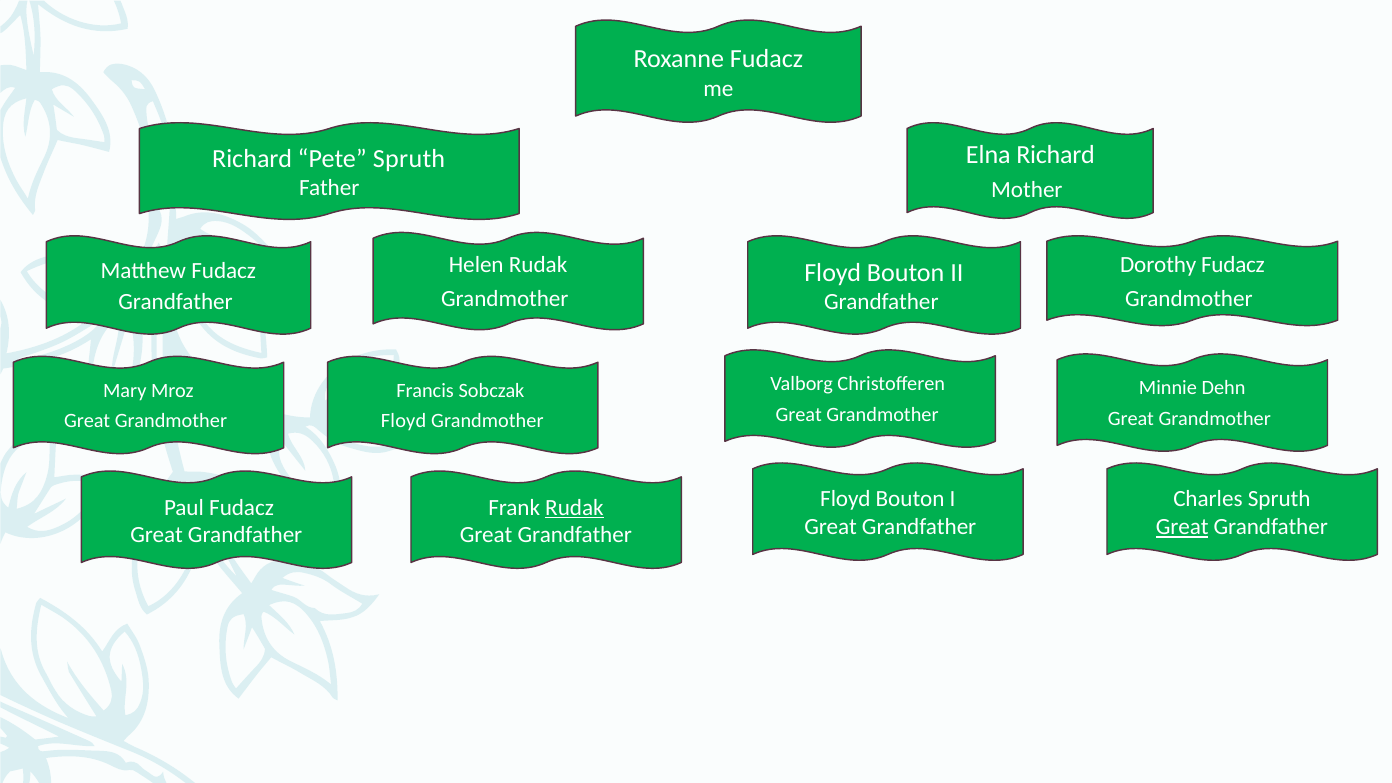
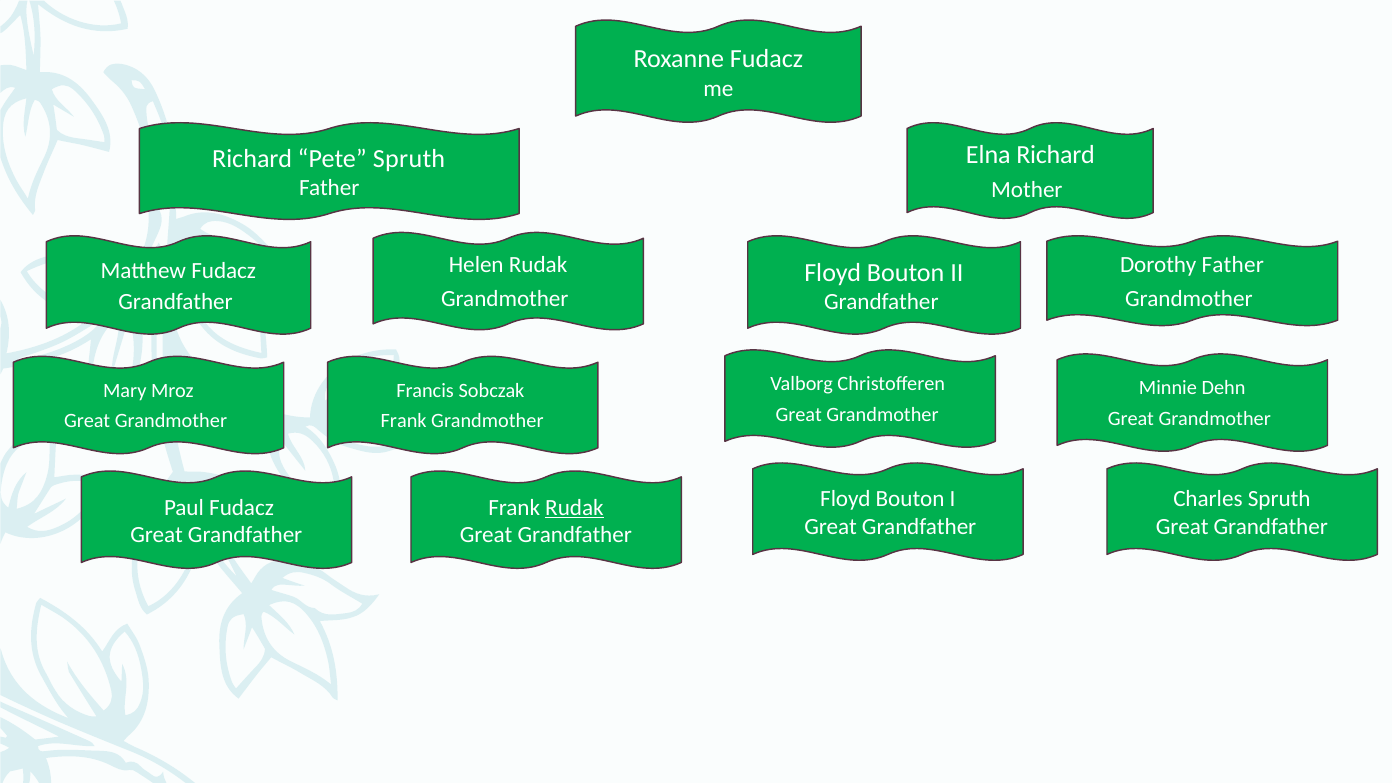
Dorothy Fudacz: Fudacz -> Father (1233, 265)
Floyd: Floyd -> Frank (404, 421)
Great underline: present -> none (1182, 527)
